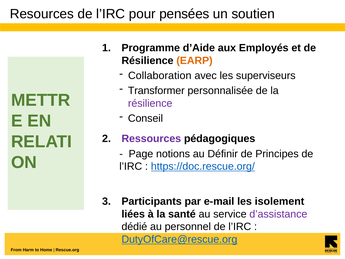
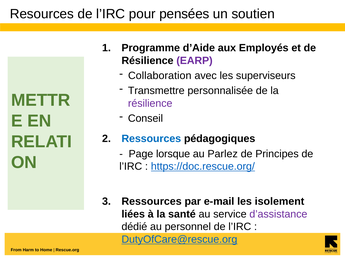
EARP colour: orange -> purple (195, 61)
Transformer: Transformer -> Transmettre (156, 91)
Ressources colour: purple -> blue (151, 139)
notions: notions -> lorsque (173, 154)
Définir: Définir -> Parlez (223, 154)
Participants: Participants -> Ressources (152, 201)
